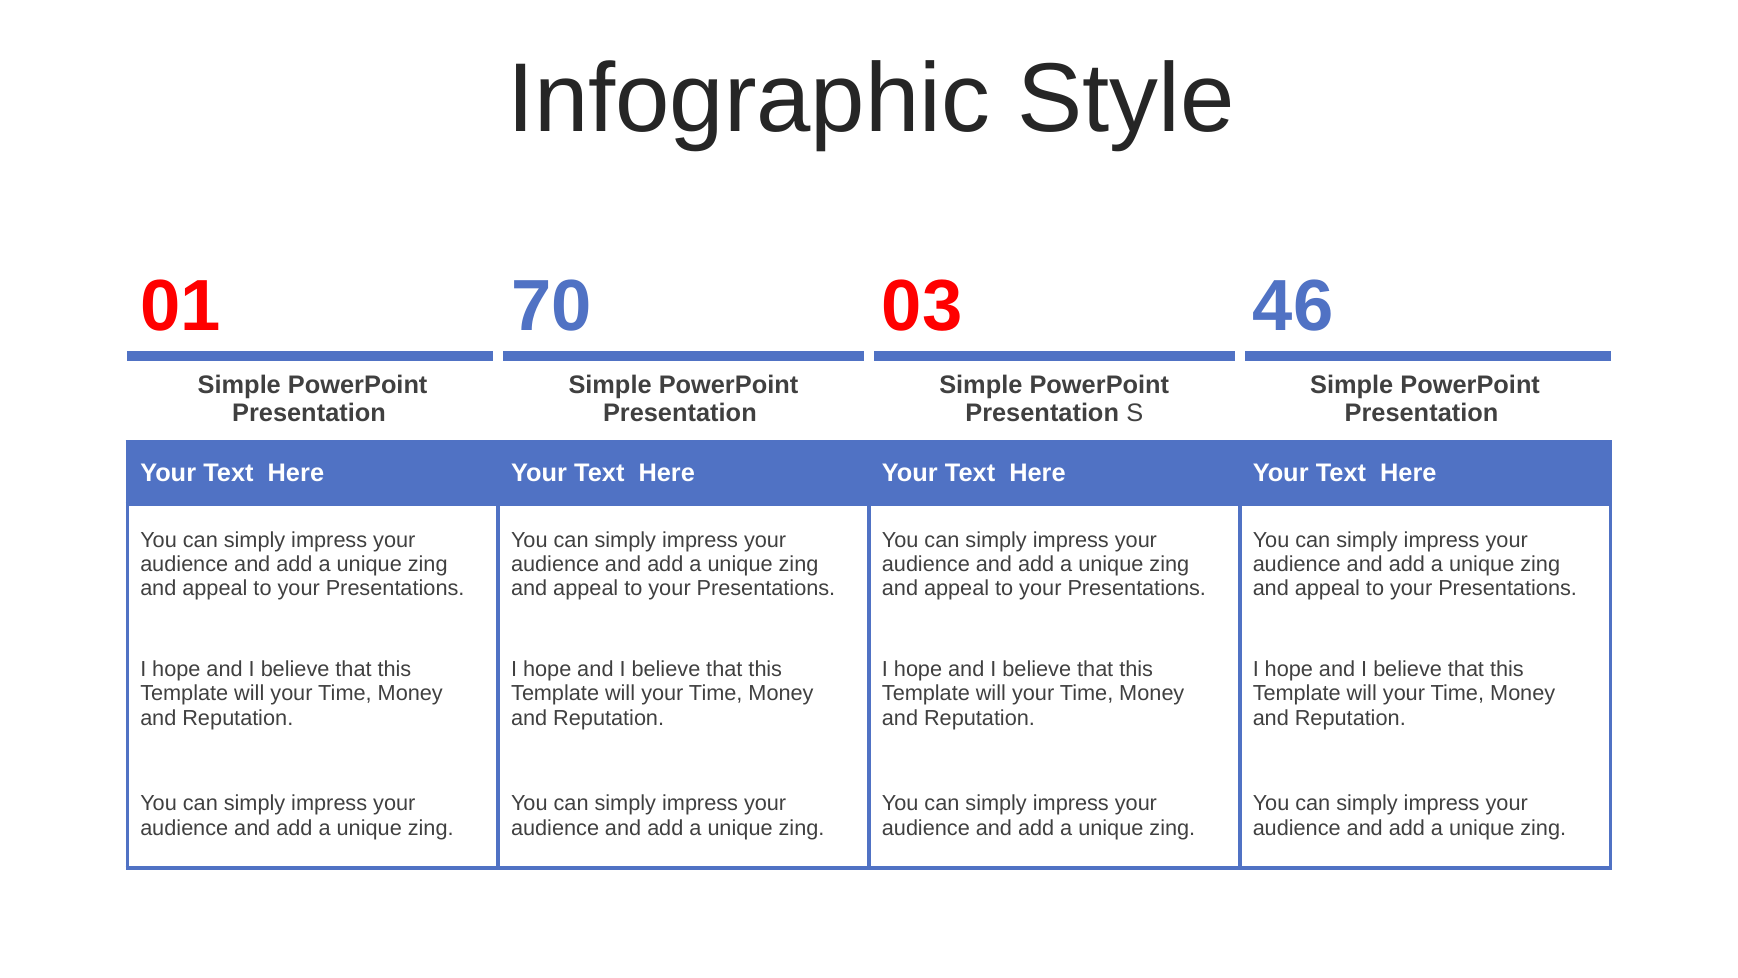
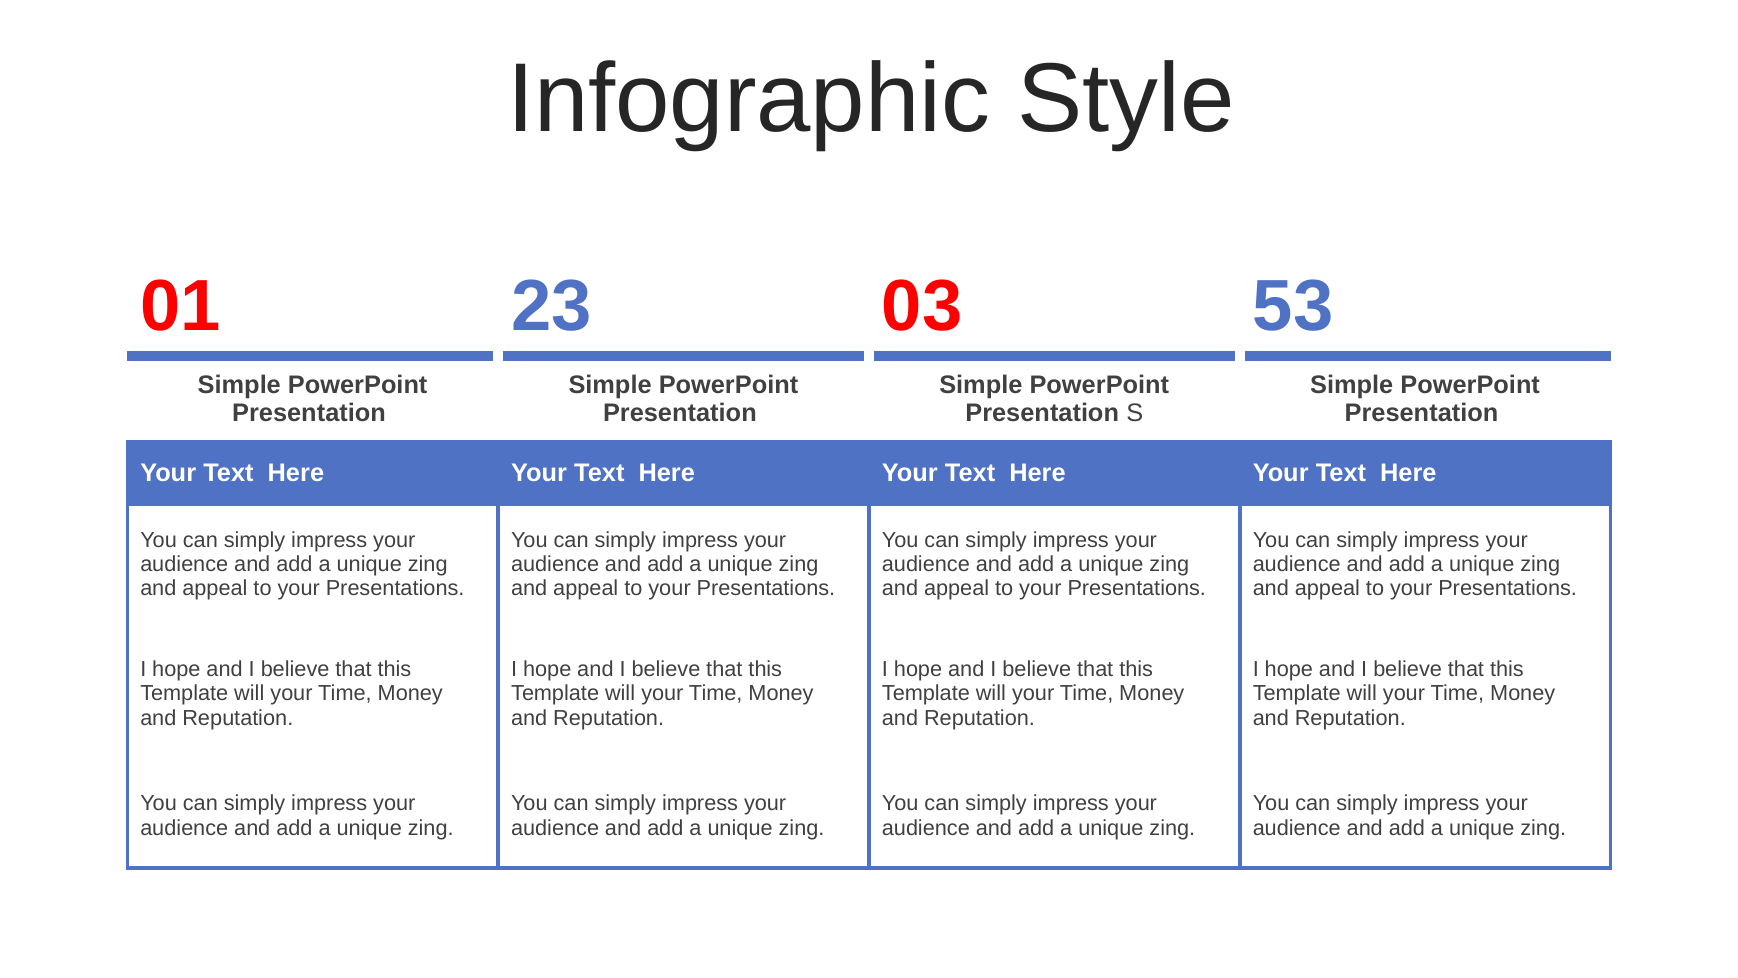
70: 70 -> 23 (551, 307)
46: 46 -> 53 (1293, 307)
